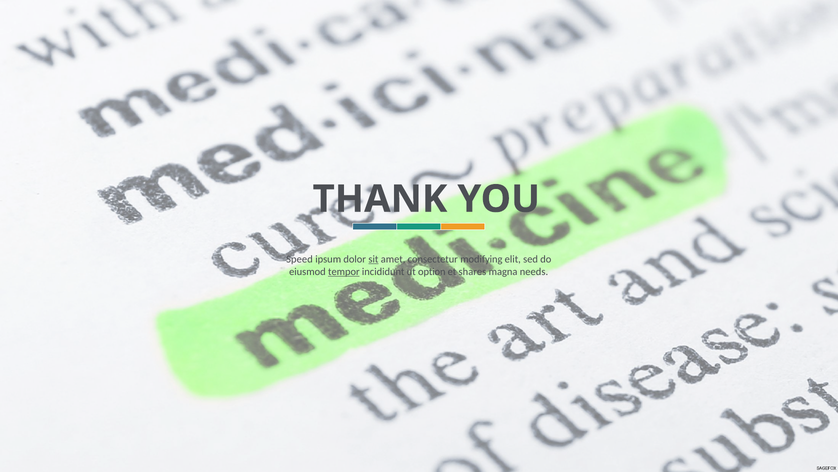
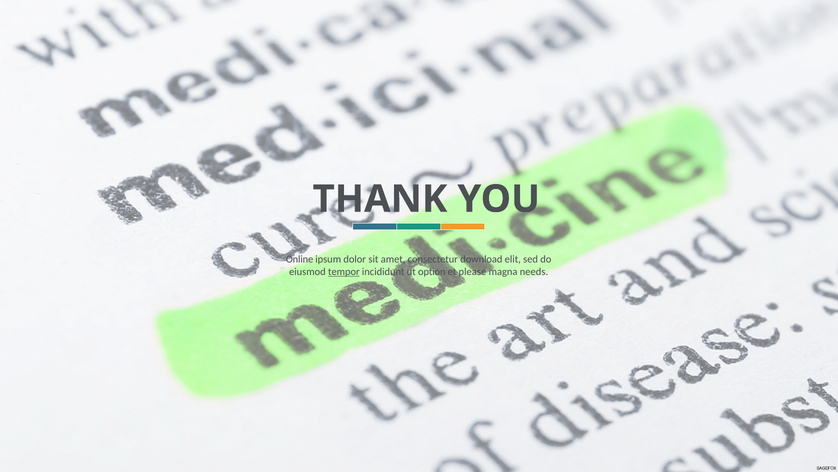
Speed: Speed -> Online (300, 259)
sit underline: present -> none (373, 259)
modifying: modifying -> download (481, 259)
shares: shares -> please (472, 271)
